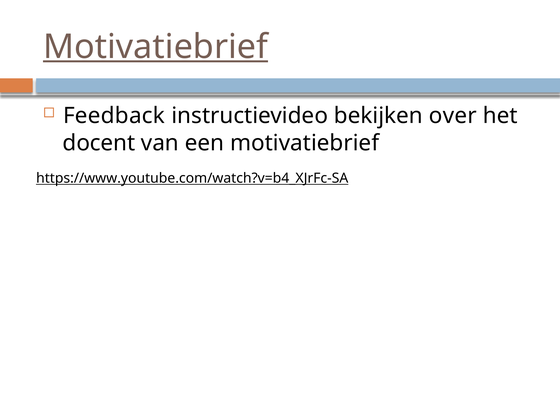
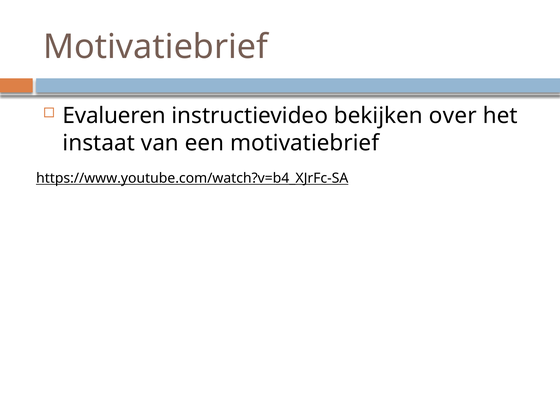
Motivatiebrief underline: present -> none (156, 47)
Feedback: Feedback -> Evalueren (114, 116)
docent: docent -> instaat (99, 143)
